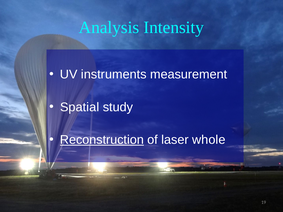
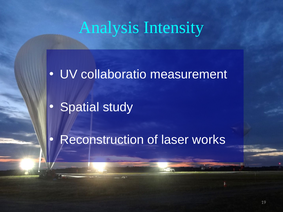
instruments: instruments -> collaboratio (114, 74)
Reconstruction underline: present -> none (102, 140)
whole: whole -> works (209, 140)
